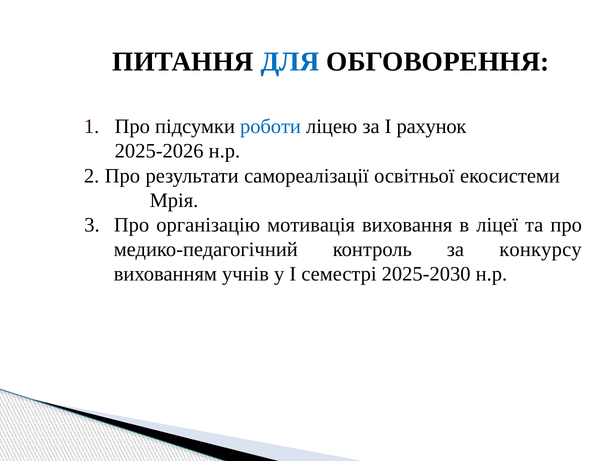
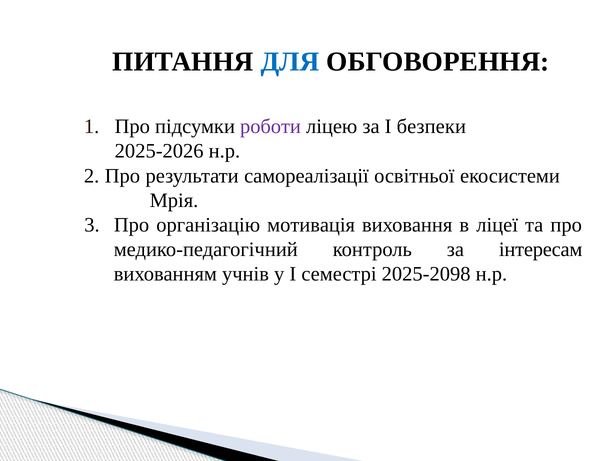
роботи colour: blue -> purple (271, 127)
рахунок: рахунок -> безпеки (431, 127)
конкурсу: конкурсу -> інтересам (541, 250)
2025-2030: 2025-2030 -> 2025-2098 (426, 274)
